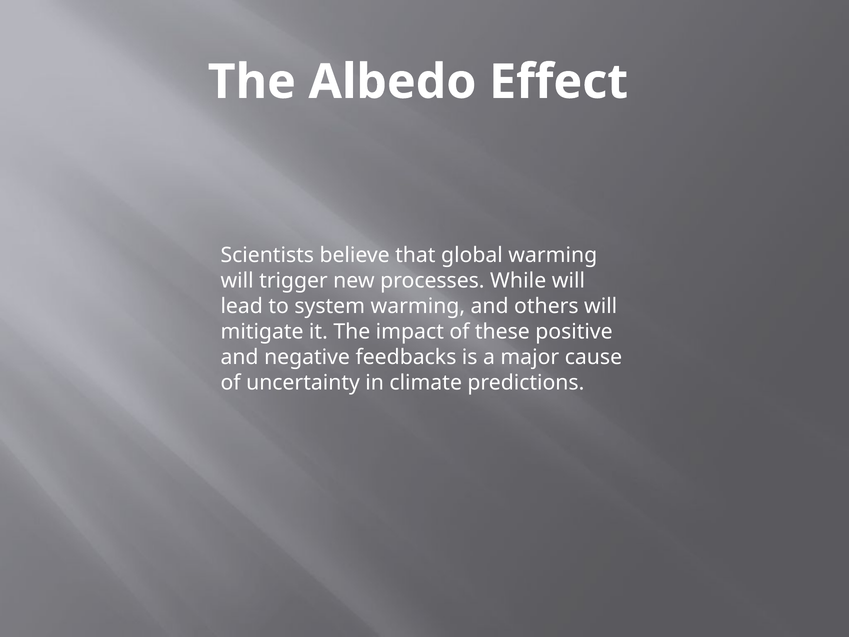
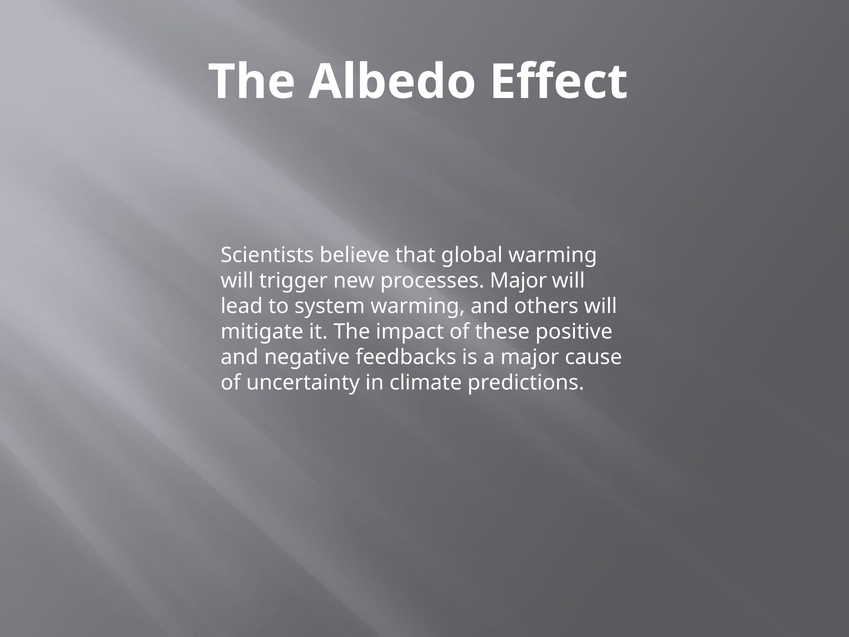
processes While: While -> Major (518, 281)
